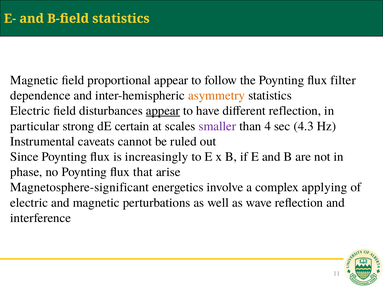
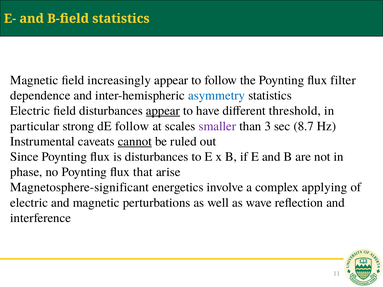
proportional: proportional -> increasingly (119, 80)
asymmetry colour: orange -> blue (217, 96)
different reflection: reflection -> threshold (295, 111)
dE certain: certain -> follow (132, 126)
4: 4 -> 3 (268, 126)
4.3: 4.3 -> 8.7 (304, 126)
cannot underline: none -> present (135, 141)
is increasingly: increasingly -> disturbances (157, 157)
